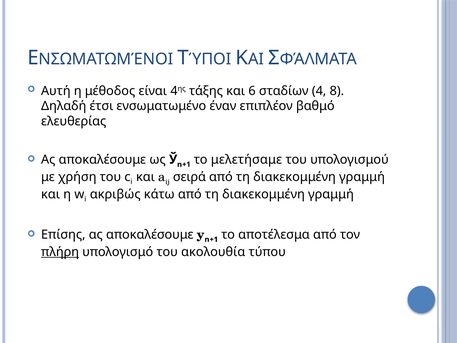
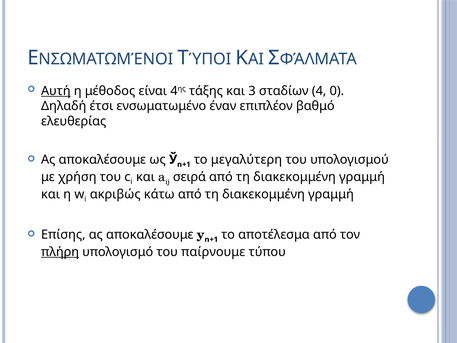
Αυτή underline: none -> present (56, 91)
6: 6 -> 3 (252, 91)
8: 8 -> 0 (337, 91)
μελετήσαμε: μελετήσαμε -> μεγαλύτερη (246, 159)
ακολουθία: ακολουθία -> παίρνουμε (213, 252)
